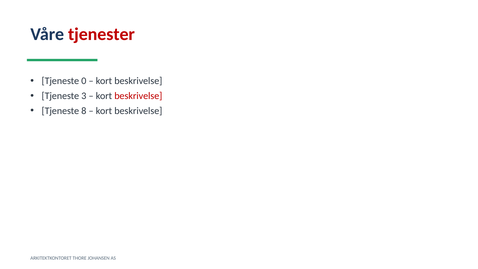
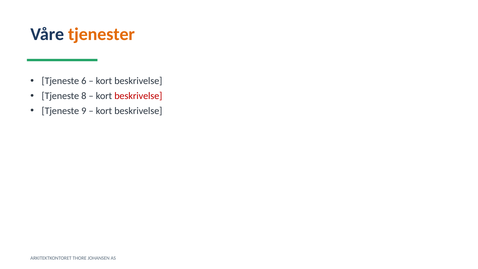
tjenester colour: red -> orange (101, 34)
0: 0 -> 6 (84, 81)
3: 3 -> 8 (84, 96)
8: 8 -> 9 (84, 111)
